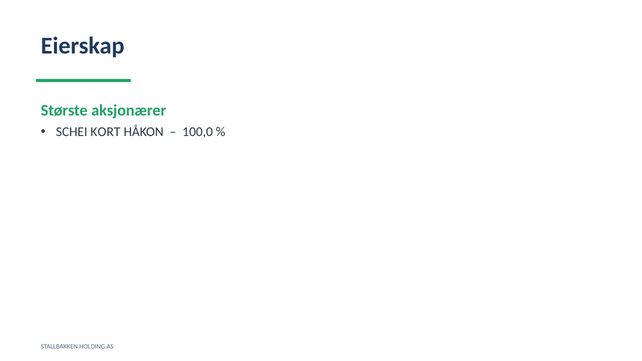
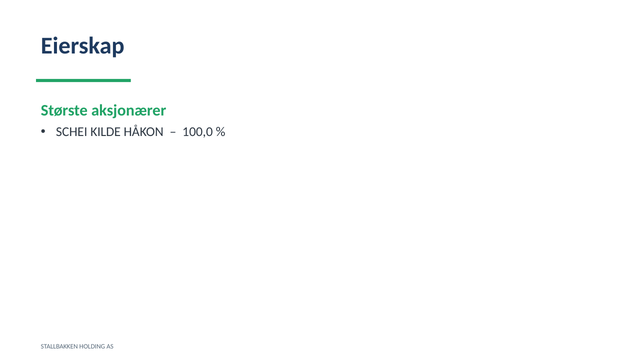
KORT: KORT -> KILDE (106, 132)
